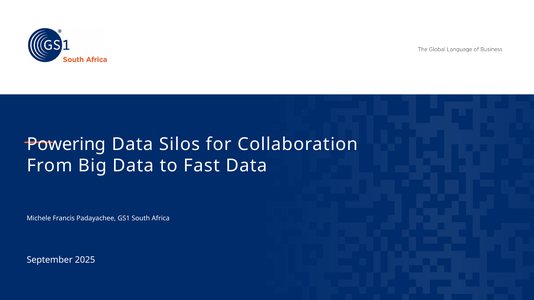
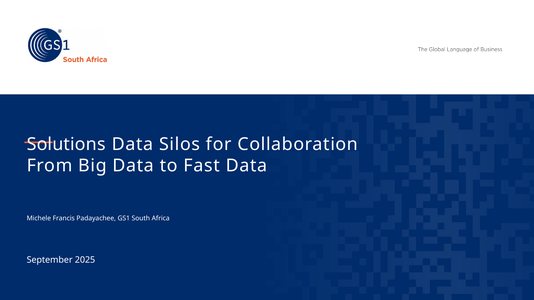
Powering: Powering -> Solutions (66, 145)
